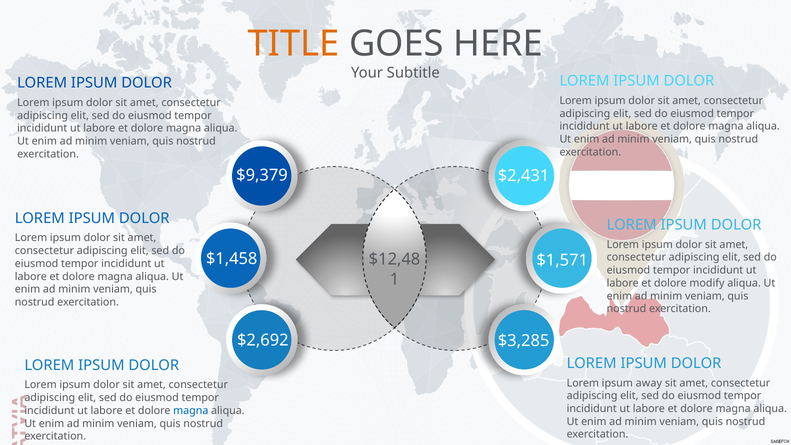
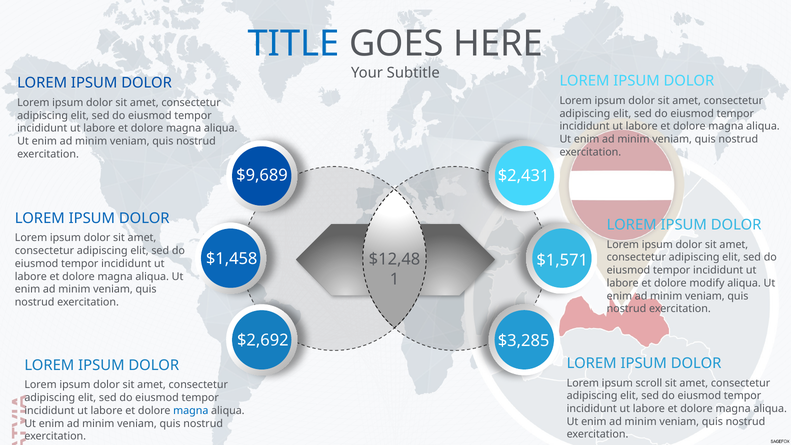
TITLE colour: orange -> blue (294, 44)
$9,379: $9,379 -> $9,689 (262, 175)
away: away -> scroll (649, 383)
